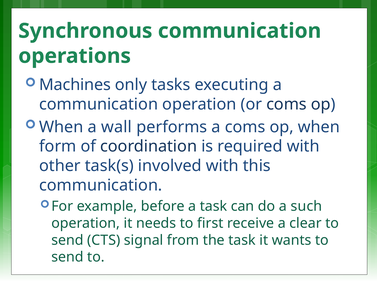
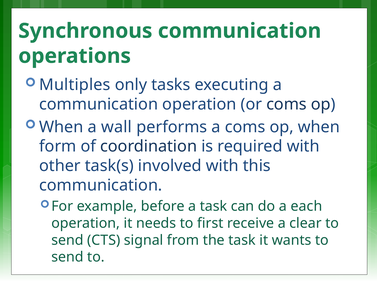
Machines: Machines -> Multiples (75, 85)
such: such -> each (306, 207)
